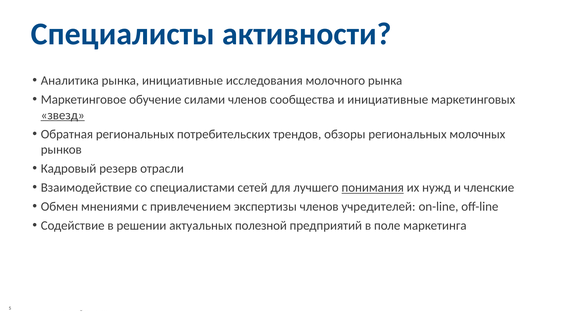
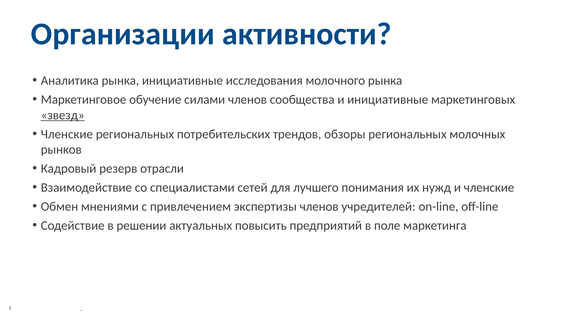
Специалисты: Специалисты -> Организации (123, 34)
Обратная: Обратная -> Членские (67, 134)
понимания underline: present -> none (373, 188)
полезной: полезной -> повысить (261, 226)
